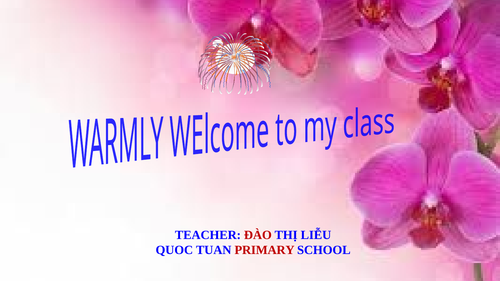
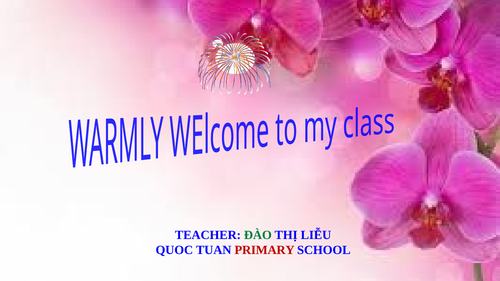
ĐÀO colour: red -> green (258, 235)
